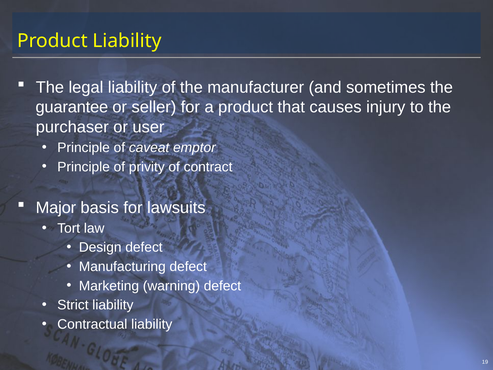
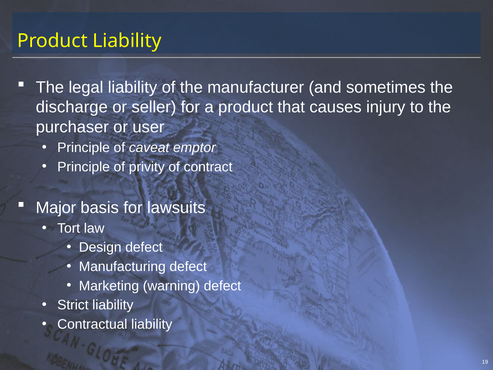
guarantee: guarantee -> discharge (72, 107)
